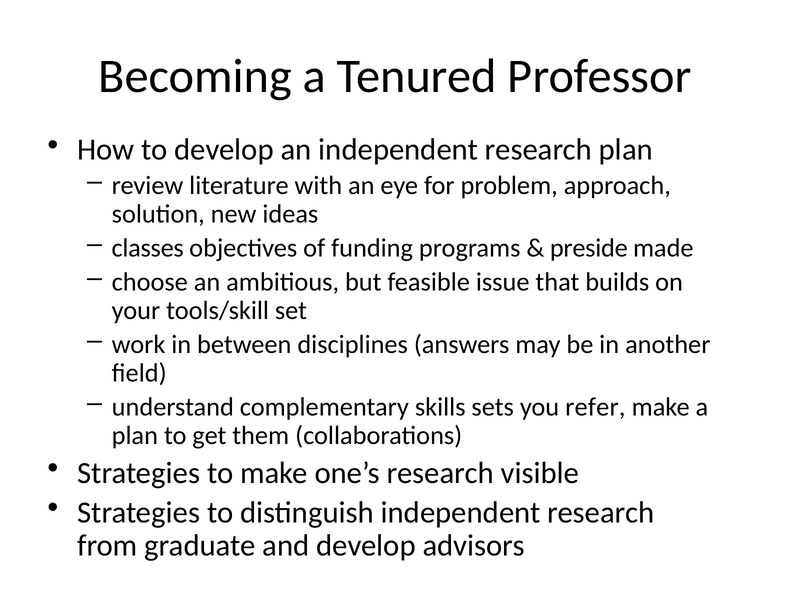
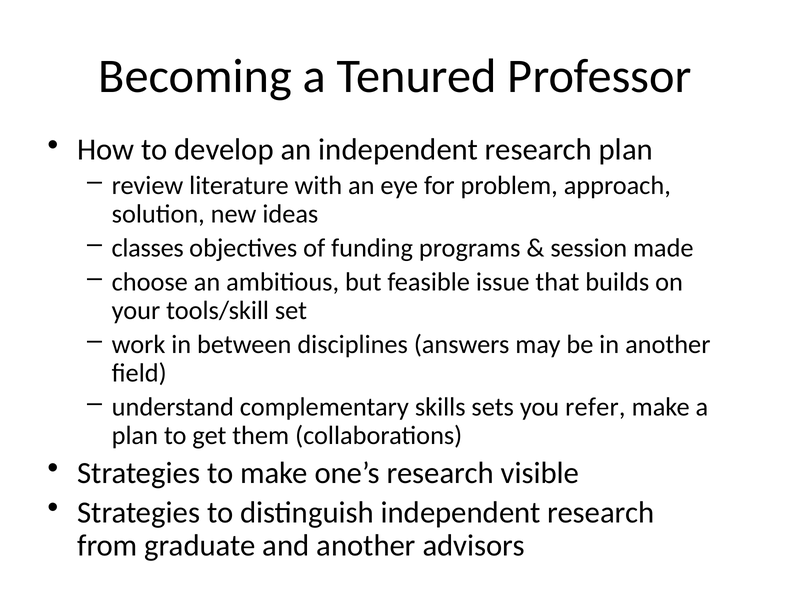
preside: preside -> session (589, 248)
and develop: develop -> another (366, 546)
